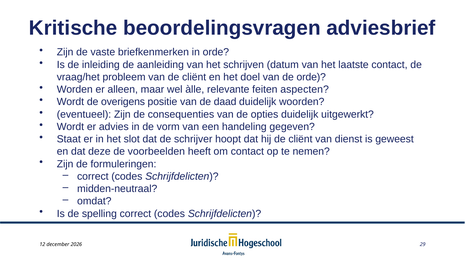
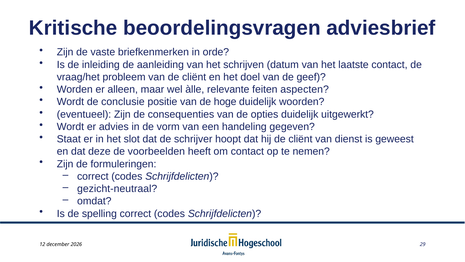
de orde: orde -> geef (311, 77)
overigens: overigens -> conclusie (123, 102)
daad: daad -> hoge (225, 102)
midden-neutraal: midden-neutraal -> gezicht-neutraal (117, 188)
